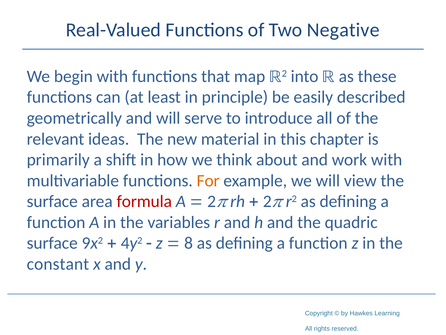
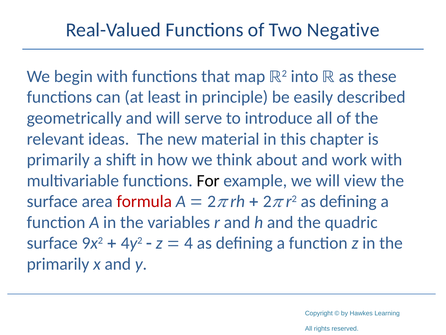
For colour: orange -> black (208, 180)
8: 8 -> 4 (189, 243)
constant: constant -> primarily (58, 264)
